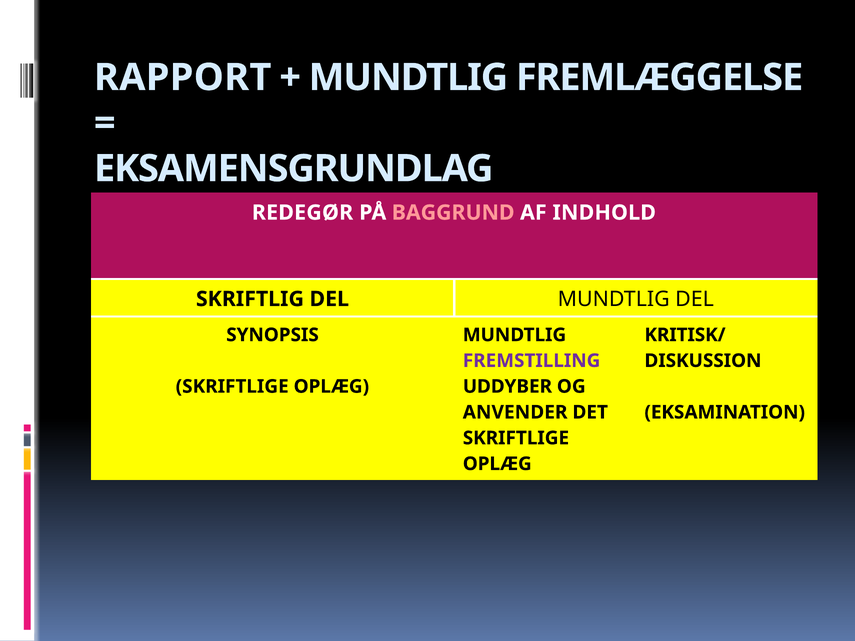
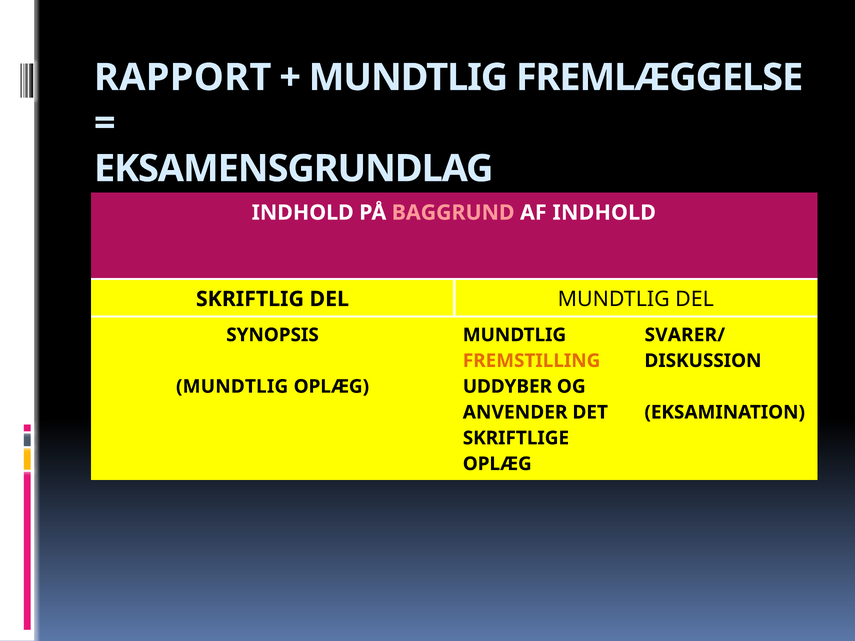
REDEGØR: REDEGØR -> INDHOLD (303, 213)
KRITISK/: KRITISK/ -> SVARER/ (685, 335)
FREMSTILLING colour: purple -> orange (532, 361)
SKRIFTLIGE: SKRIFTLIGE -> MUNDTLIG (232, 387)
